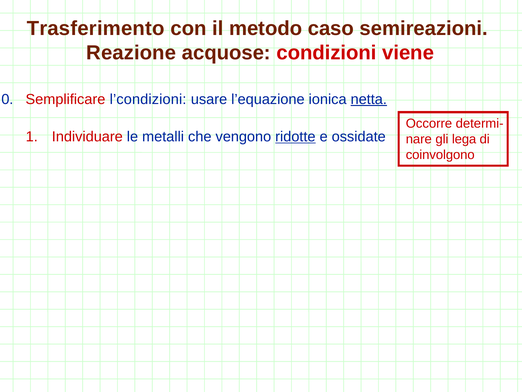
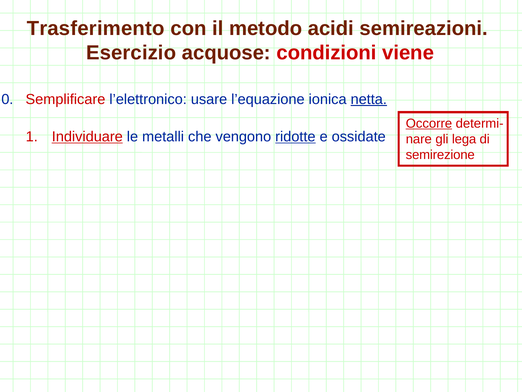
caso: caso -> acidi (331, 28)
Reazione: Reazione -> Esercizio (131, 53)
l’condizioni: l’condizioni -> l’elettronico (148, 99)
Occorre underline: none -> present (429, 123)
Individuare underline: none -> present (87, 137)
coinvolgono: coinvolgono -> semirezione (440, 155)
